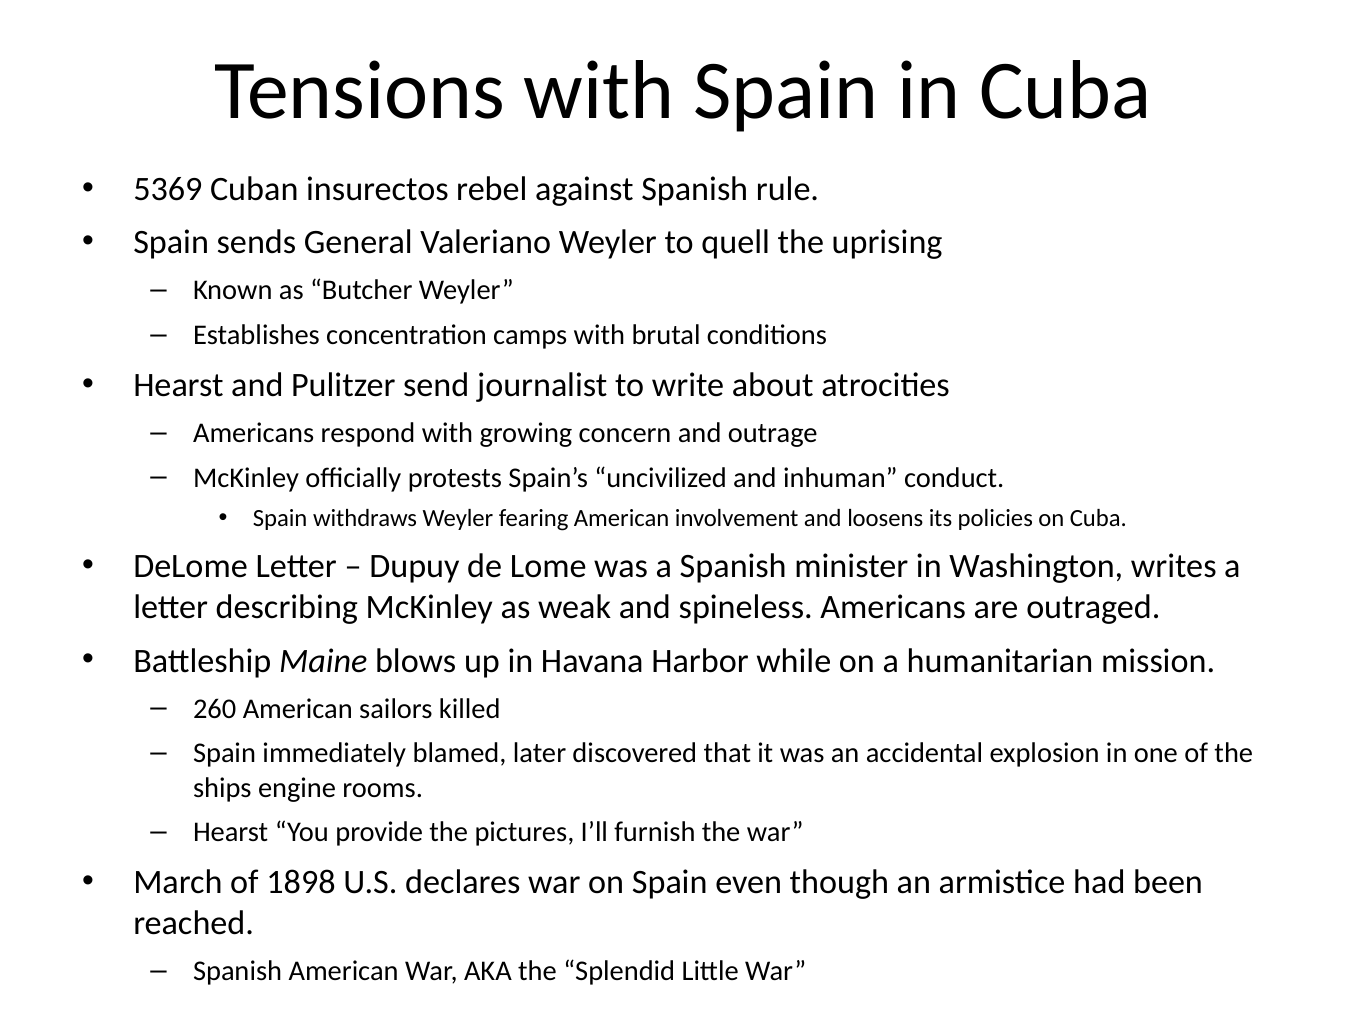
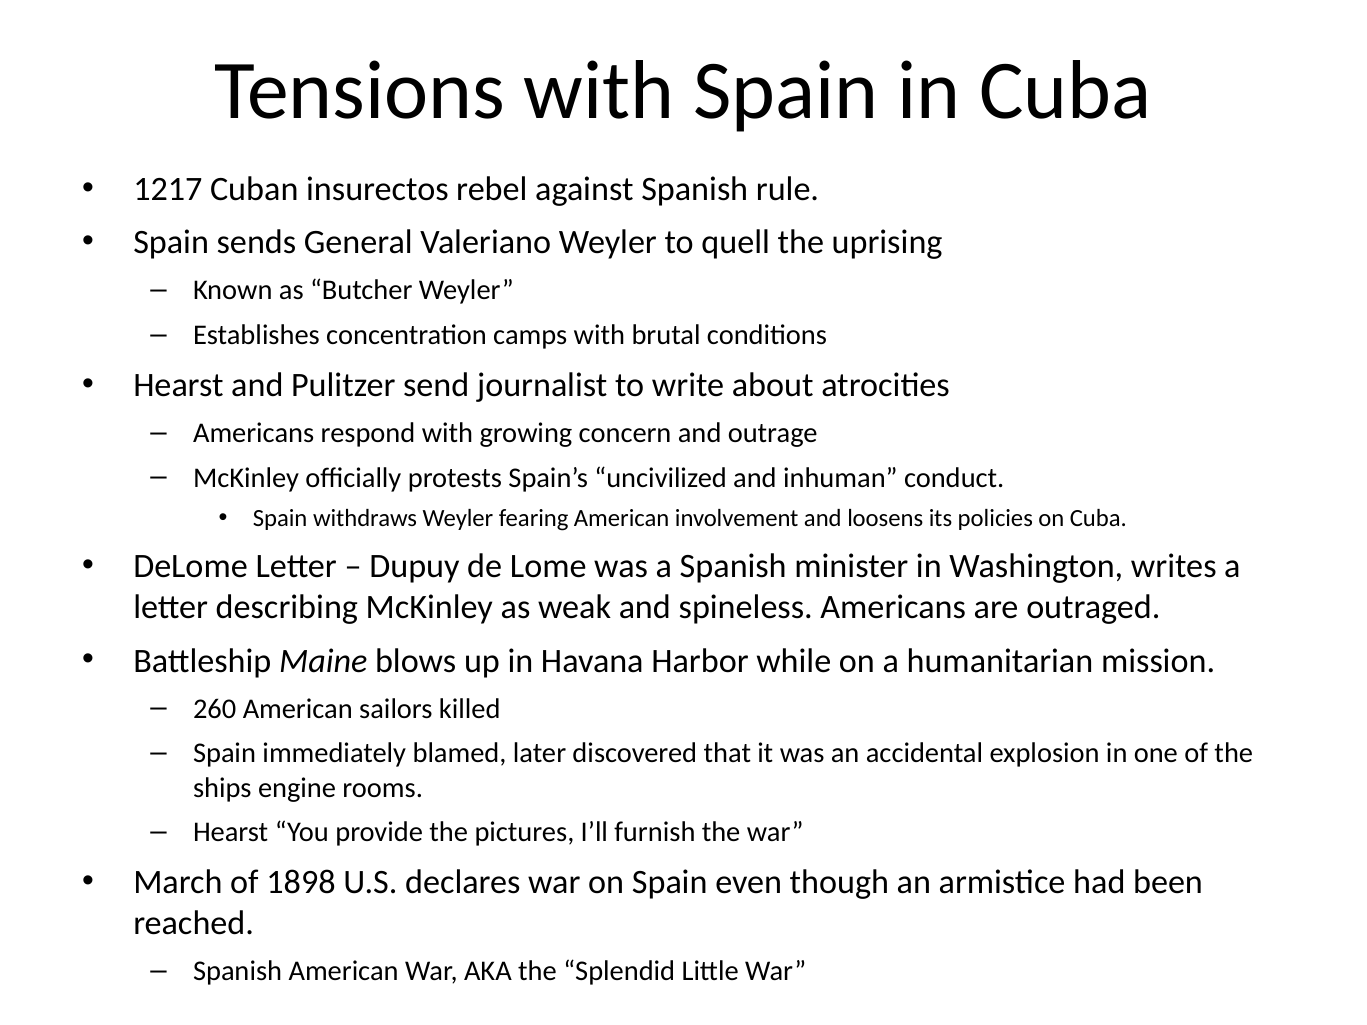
5369: 5369 -> 1217 (168, 189)
